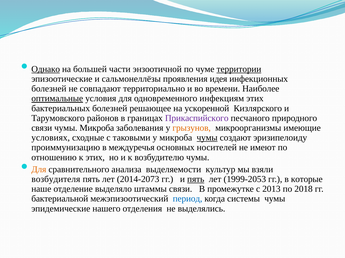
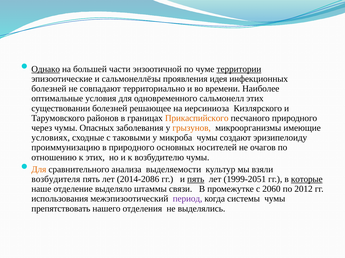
оптимальные underline: present -> none (57, 99)
инфекциям: инфекциям -> сальмонелл (222, 99)
бактериальных: бактериальных -> существовании (61, 109)
ускоренной: ускоренной -> иерсиниоза (207, 109)
Прикаспийского colour: purple -> orange (197, 118)
связи: связи -> через (42, 128)
чумы Микроба: Микроба -> Опасных (97, 128)
чумы underline: present -> none (207, 138)
в междуречья: междуречья -> природного (132, 148)
имеют: имеют -> очагов (263, 148)
2014-2073: 2014-2073 -> 2014-2086 (138, 180)
1999-2053: 1999-2053 -> 1999-2051 (245, 180)
которые underline: none -> present (307, 180)
2013: 2013 -> 2060 (271, 189)
2018: 2018 -> 2012 (304, 189)
бактериальной: бактериальной -> использования (60, 199)
период colour: blue -> purple (188, 199)
эпидемические: эпидемические -> препятствовать (61, 209)
